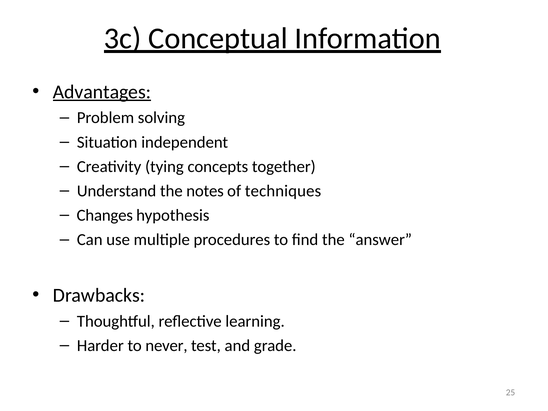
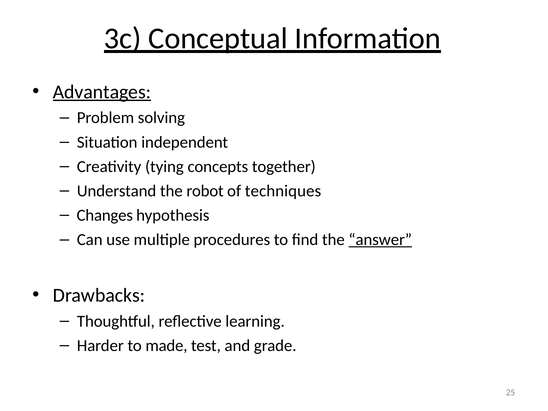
notes: notes -> robot (205, 191)
answer underline: none -> present (380, 240)
never: never -> made (166, 346)
